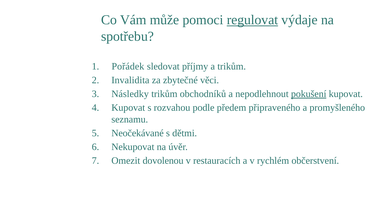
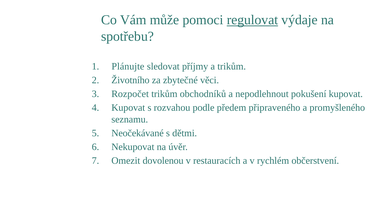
Pořádek: Pořádek -> Plánujte (128, 66)
Invalidita: Invalidita -> Životního (130, 80)
Následky: Následky -> Rozpočet (130, 94)
pokušení underline: present -> none (309, 94)
